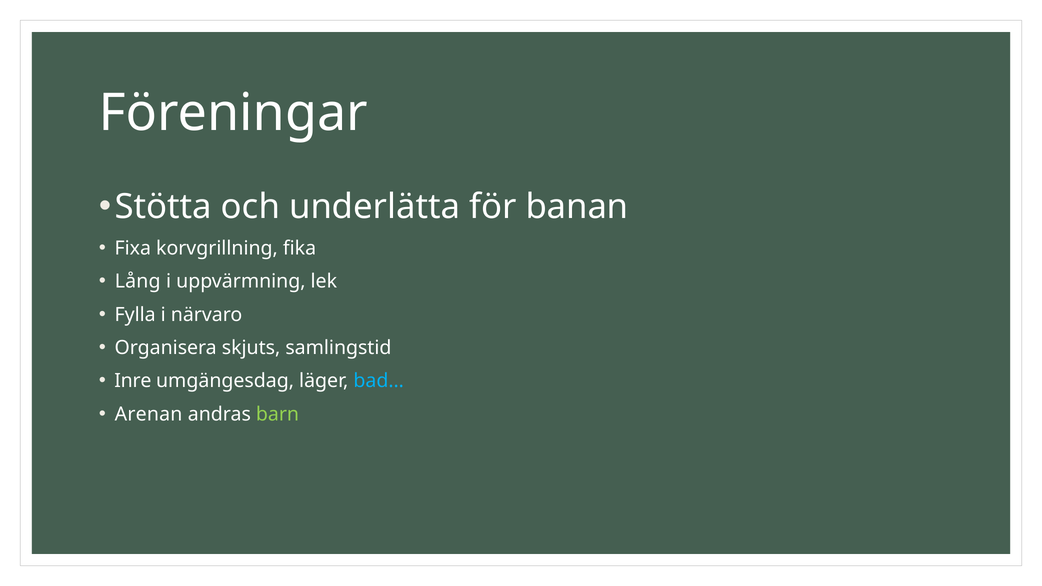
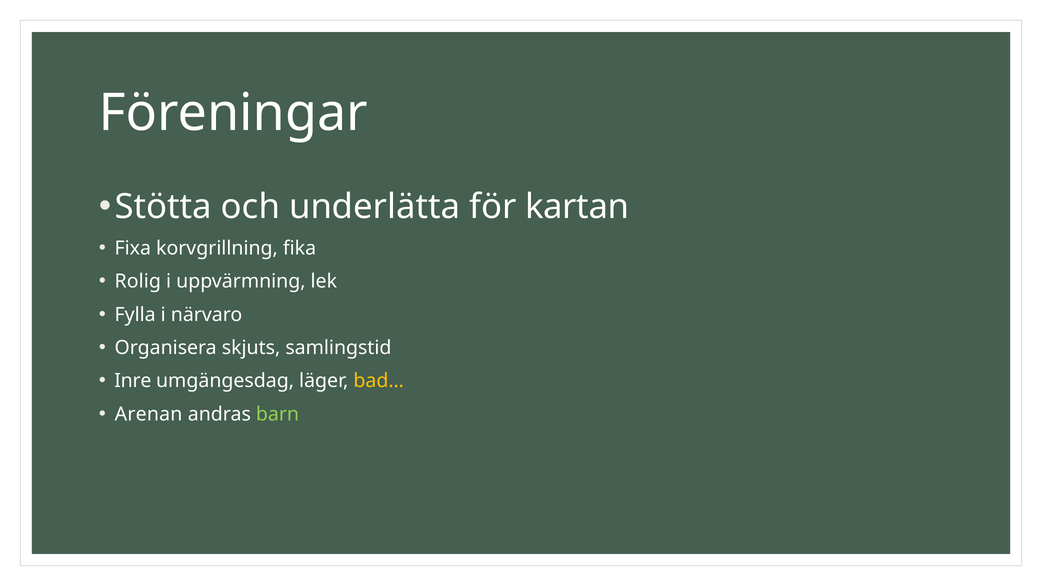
banan: banan -> kartan (577, 207)
Lång: Lång -> Rolig (138, 281)
bad… colour: light blue -> yellow (379, 381)
